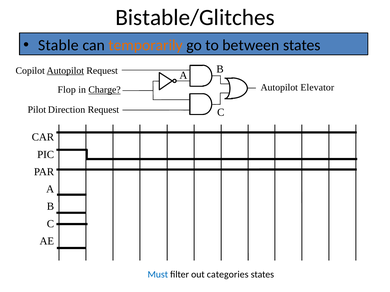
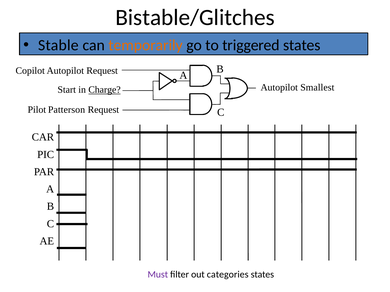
between: between -> triggered (251, 45)
Autopilot underline: present -> none (65, 71)
Flop: Flop -> Start (67, 90)
Elevator: Elevator -> Smallest (317, 87)
Direction: Direction -> Patterson (67, 110)
Must colour: blue -> purple (158, 275)
